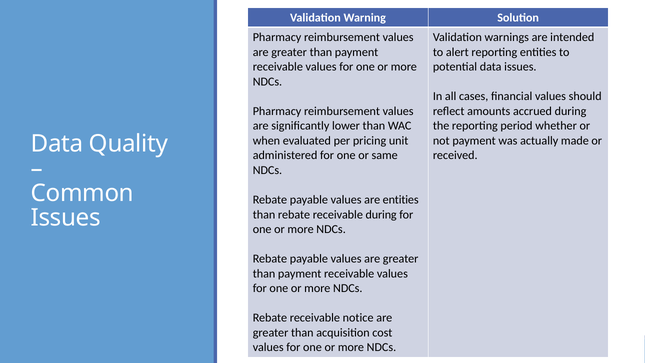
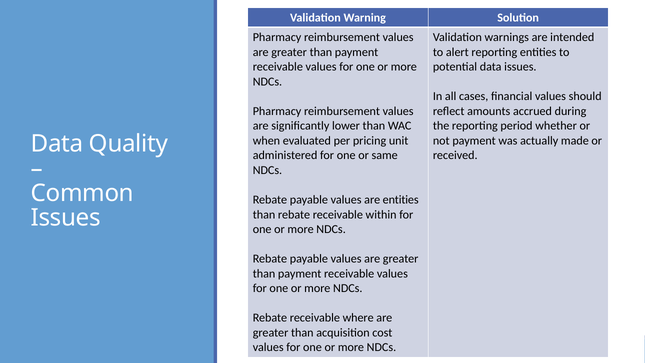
receivable during: during -> within (381, 214)
notice: notice -> where (358, 318)
